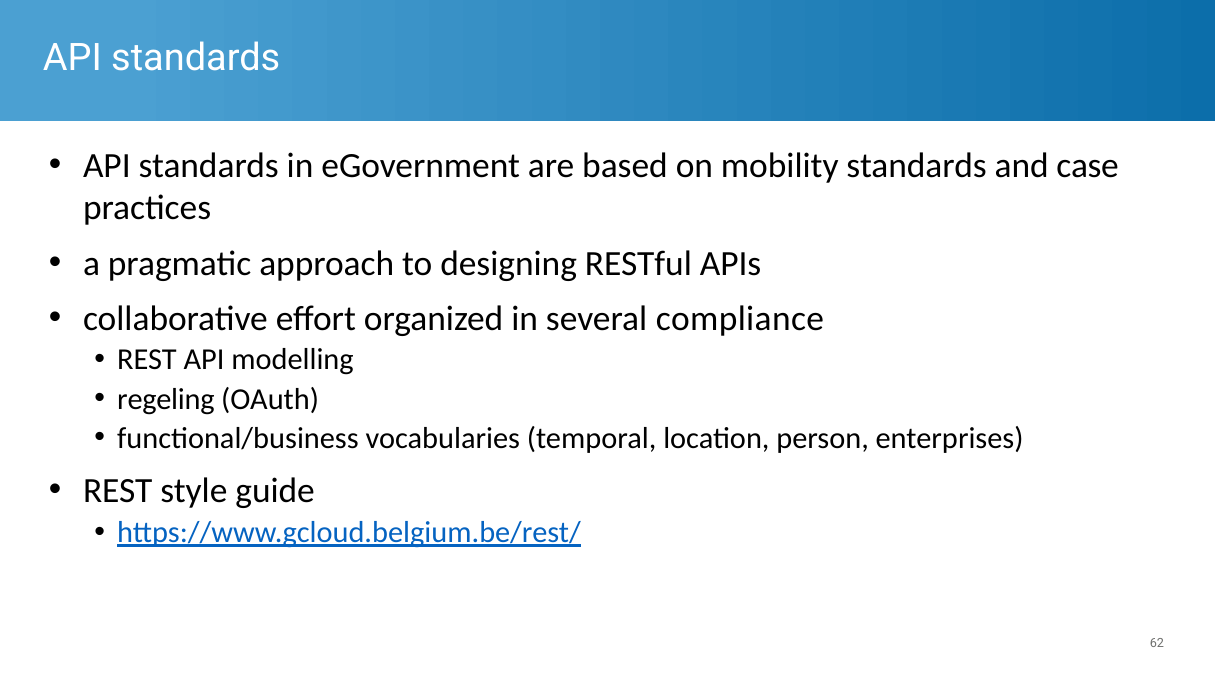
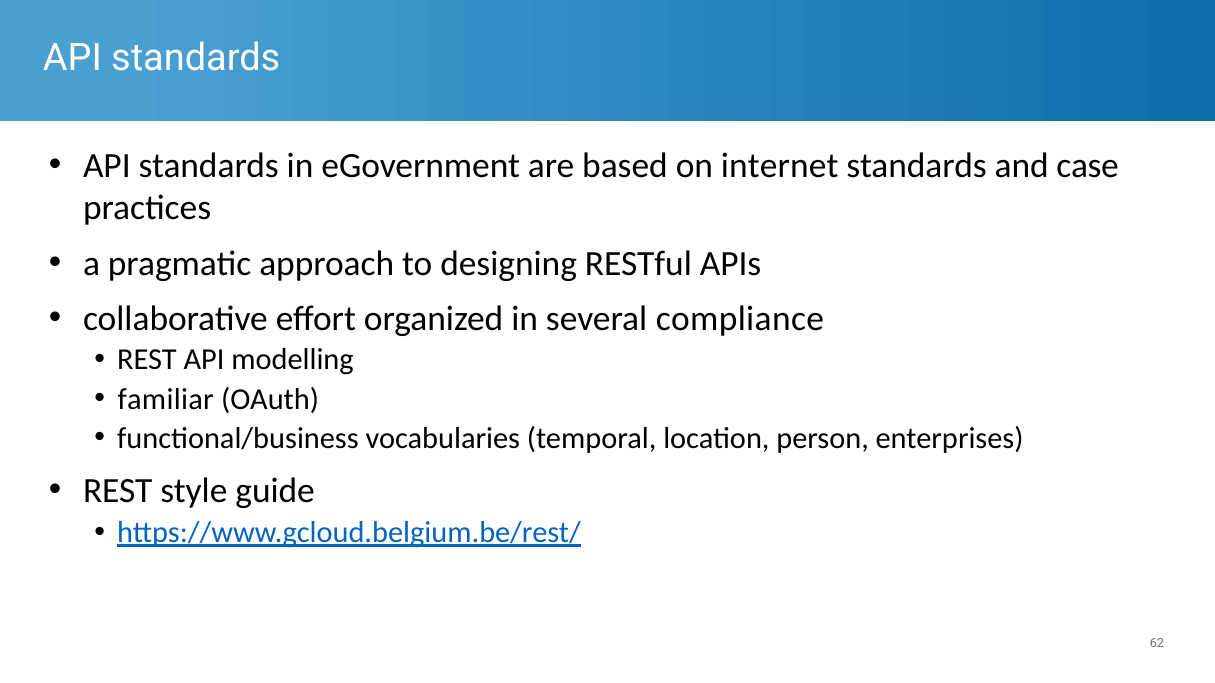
mobility: mobility -> internet (780, 166)
regeling: regeling -> familiar (166, 399)
